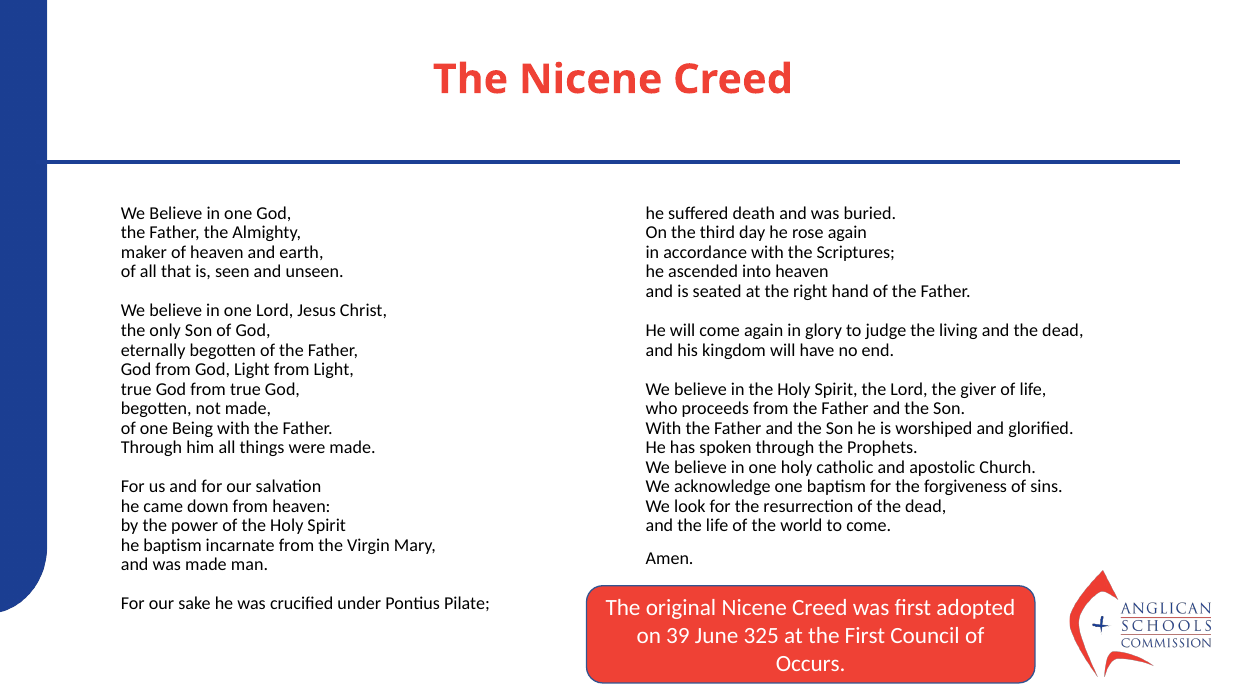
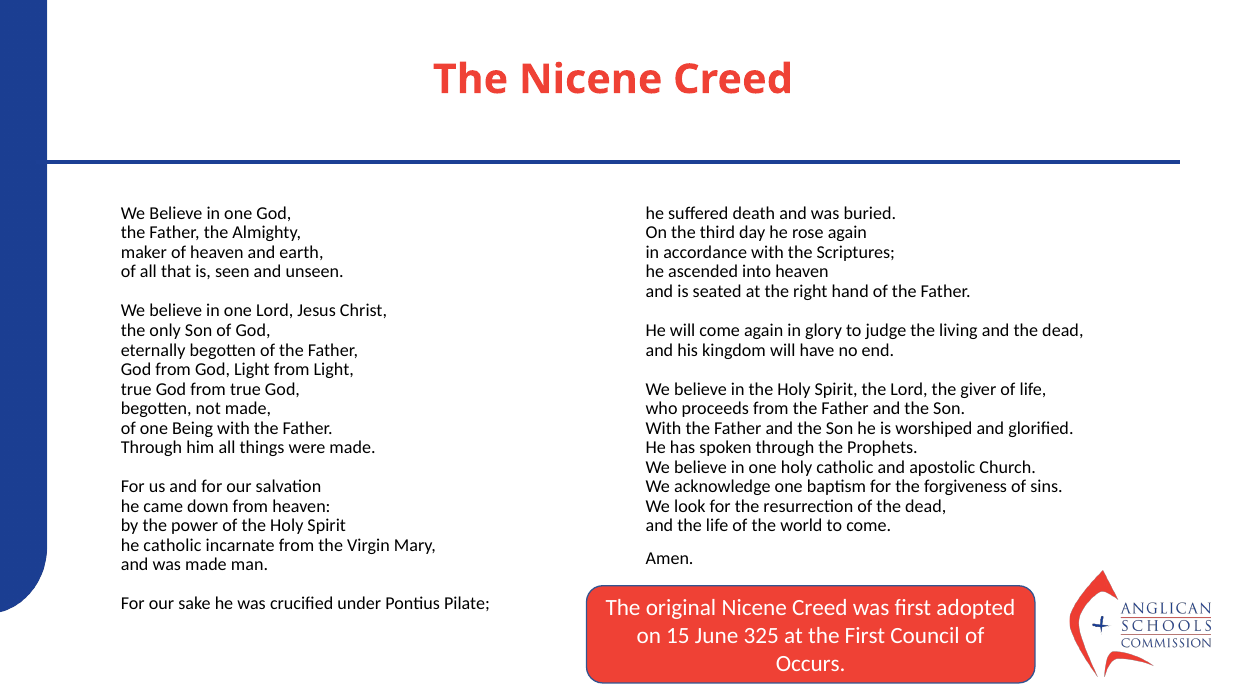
he baptism: baptism -> catholic (172, 545)
39: 39 -> 15 (678, 636)
